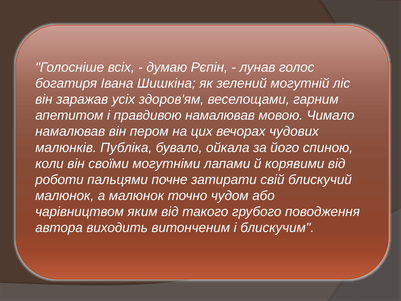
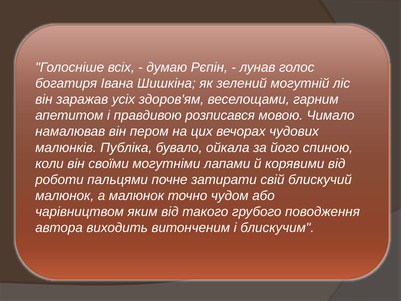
правдивою намалював: намалював -> розписався (220, 115)
